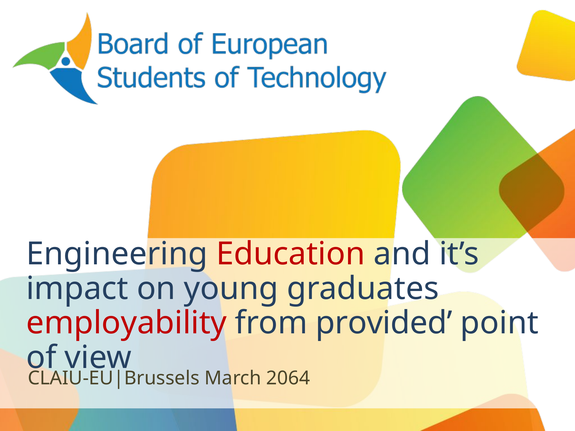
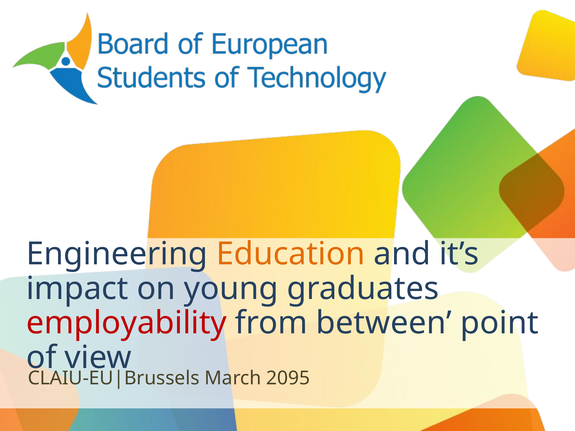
Education colour: red -> orange (291, 254)
provided: provided -> between (384, 323)
2064: 2064 -> 2095 (288, 379)
